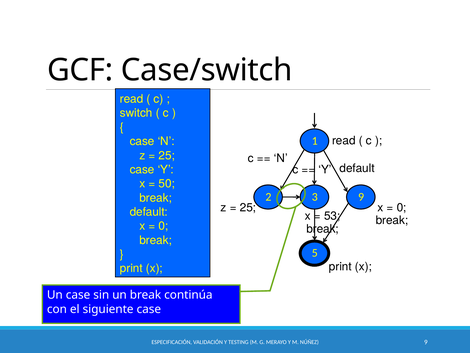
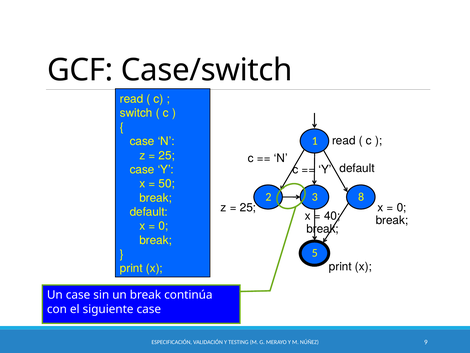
2 9: 9 -> 8 (361, 197)
53: 53 -> 40 (332, 216)
